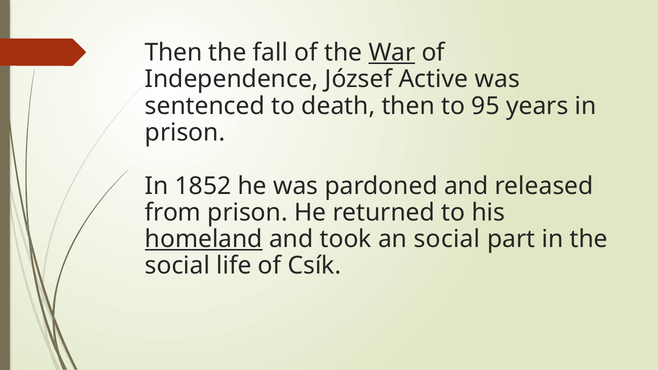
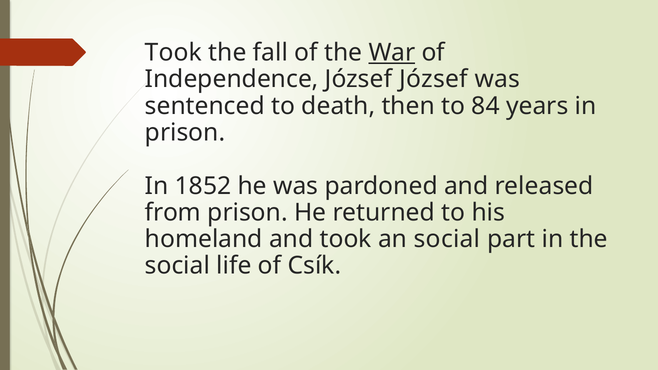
Then: Then -> Took (173, 53)
József Active: Active -> József (433, 79)
95: 95 -> 84 (486, 106)
homeland underline: present -> none (204, 239)
